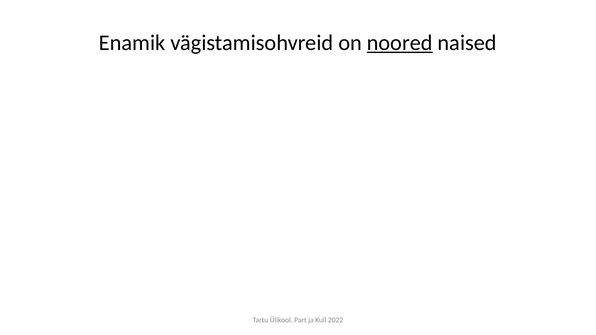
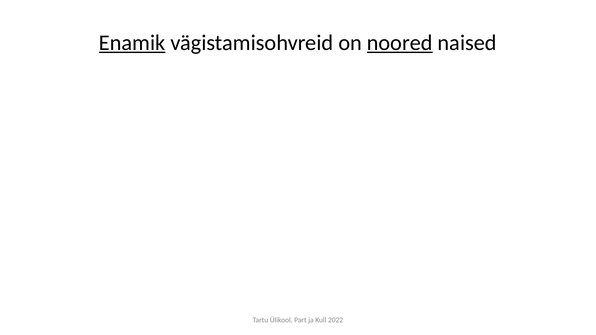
Enamik underline: none -> present (132, 43)
